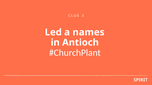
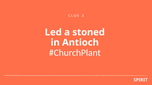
names: names -> stoned (89, 32)
